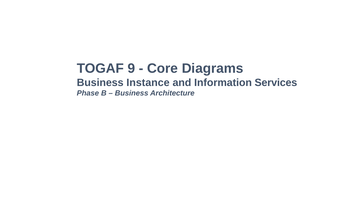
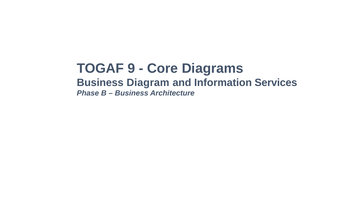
Instance: Instance -> Diagram (148, 83)
